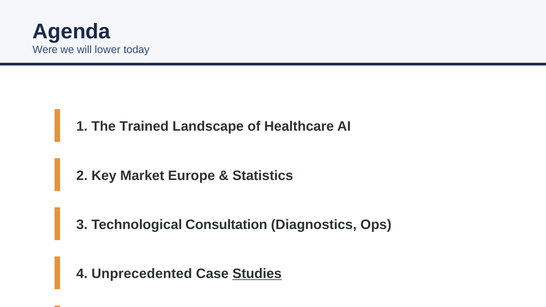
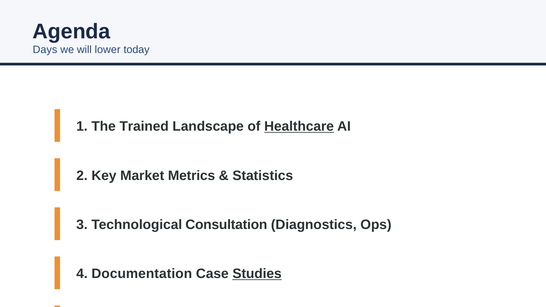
Were: Were -> Days (45, 50)
Healthcare underline: none -> present (299, 127)
Europe: Europe -> Metrics (192, 176)
Unprecedented: Unprecedented -> Documentation (142, 274)
